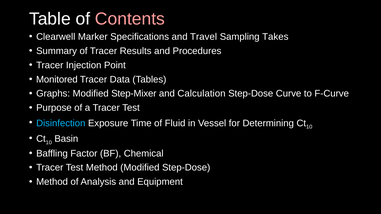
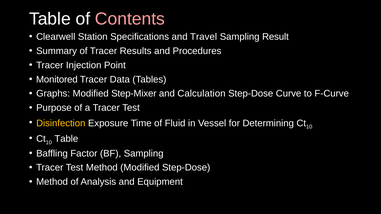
Marker: Marker -> Station (93, 37)
Takes: Takes -> Result (275, 37)
Disinfection colour: light blue -> yellow (61, 123)
Basin: Basin -> Table (66, 139)
BF Chemical: Chemical -> Sampling (144, 154)
